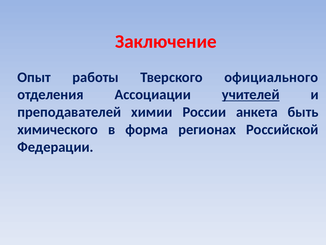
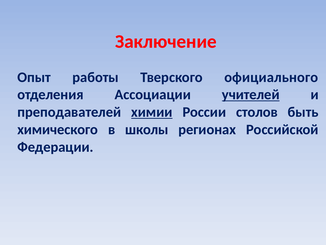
химии underline: none -> present (152, 112)
анкета: анкета -> столов (257, 112)
форма: форма -> школы (147, 129)
